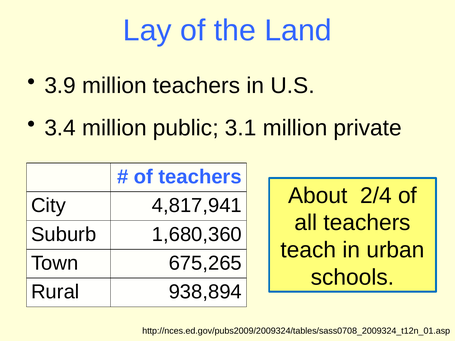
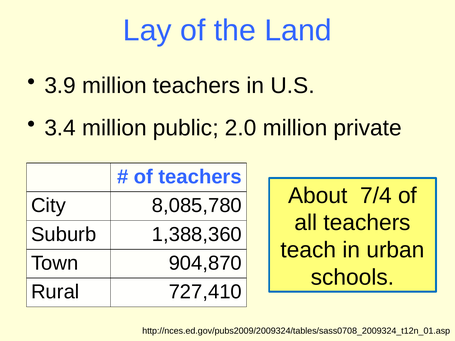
3.1: 3.1 -> 2.0 (241, 128)
2/4: 2/4 -> 7/4 (376, 196)
4,817,941: 4,817,941 -> 8,085,780 (197, 206)
1,680,360: 1,680,360 -> 1,388,360 (197, 235)
675,265: 675,265 -> 904,870 (205, 263)
938,894: 938,894 -> 727,410 (205, 292)
